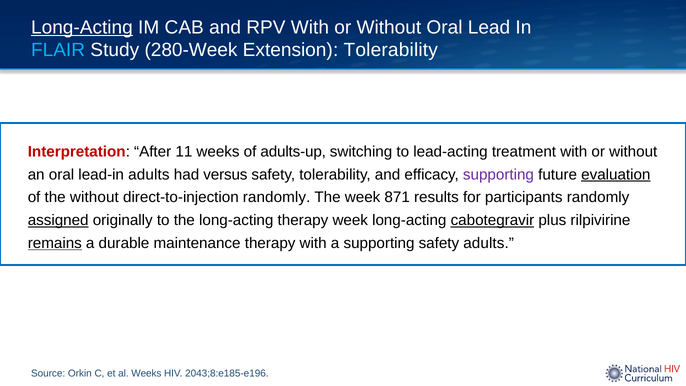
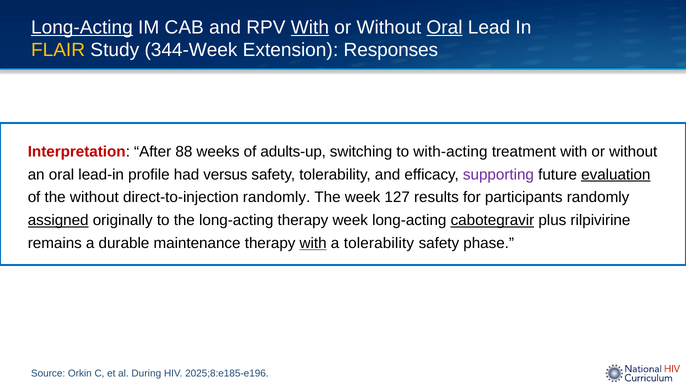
With underline: none -> present (310, 27)
Oral underline: none -> present (444, 27)
FLAIR colour: light blue -> yellow (58, 50)
280-Week: 280-Week -> 344-Week (191, 50)
Extension Tolerability: Tolerability -> Responses (391, 50)
11: 11 -> 88 (184, 152)
lead-acting: lead-acting -> with-acting (450, 152)
lead-in adults: adults -> profile (149, 174)
871: 871 -> 127 (397, 197)
remains underline: present -> none (55, 243)
with underline: none -> present (313, 243)
a supporting: supporting -> tolerability (379, 243)
safety adults: adults -> phase (489, 243)
al Weeks: Weeks -> During (146, 373)
2043;8:e185-e196: 2043;8:e185-e196 -> 2025;8:e185-e196 (227, 373)
